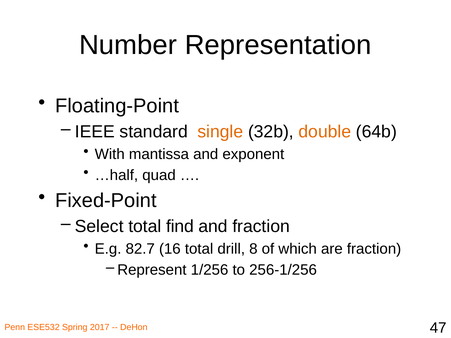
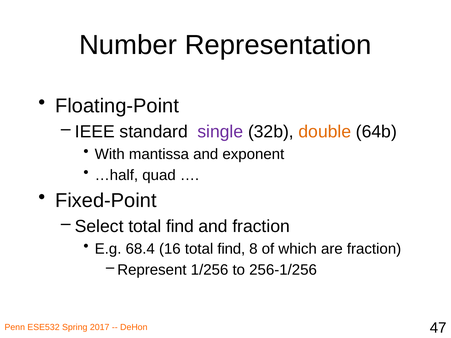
single colour: orange -> purple (220, 132)
82.7: 82.7 -> 68.4 (140, 249)
16 total drill: drill -> find (231, 249)
